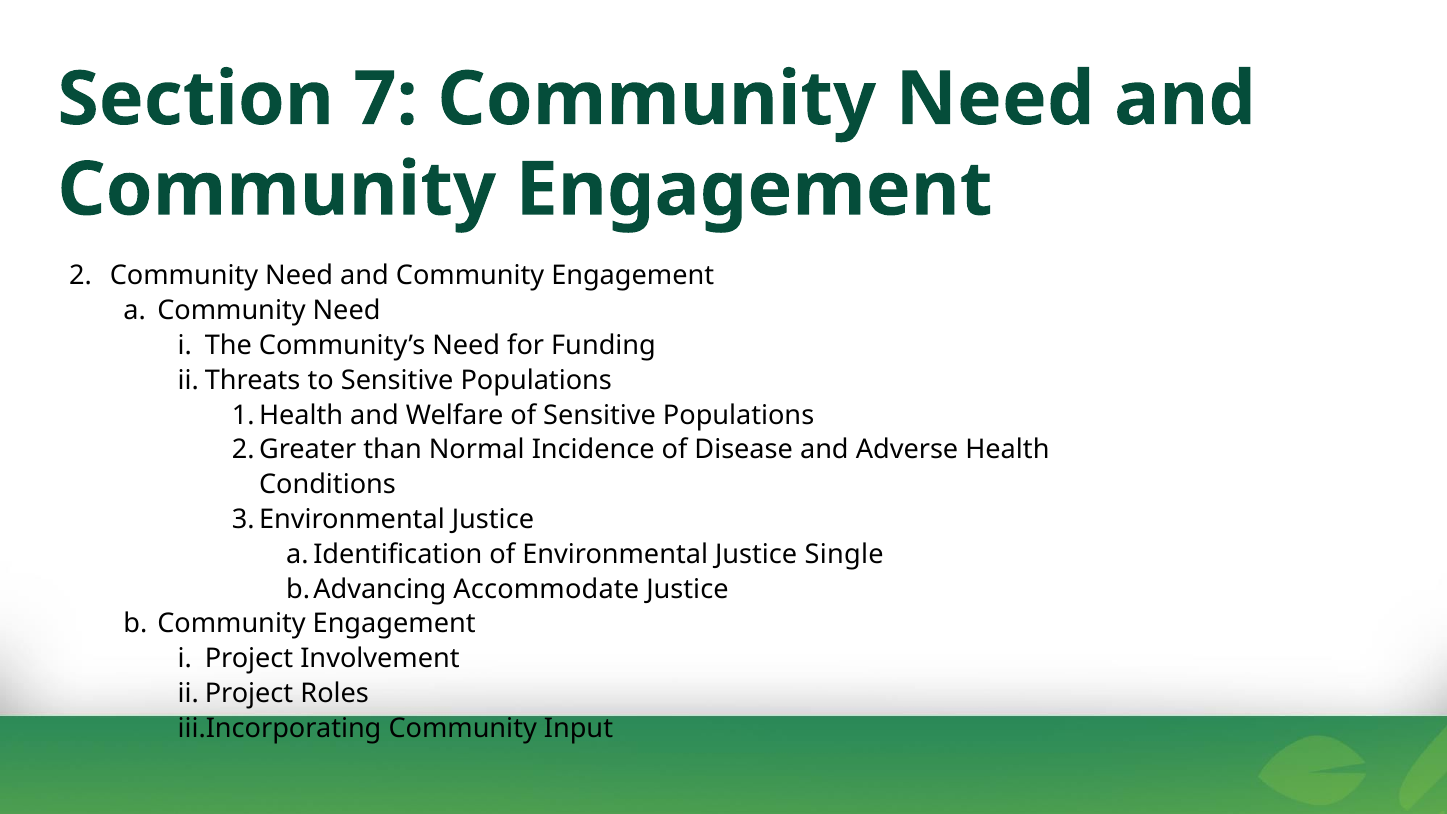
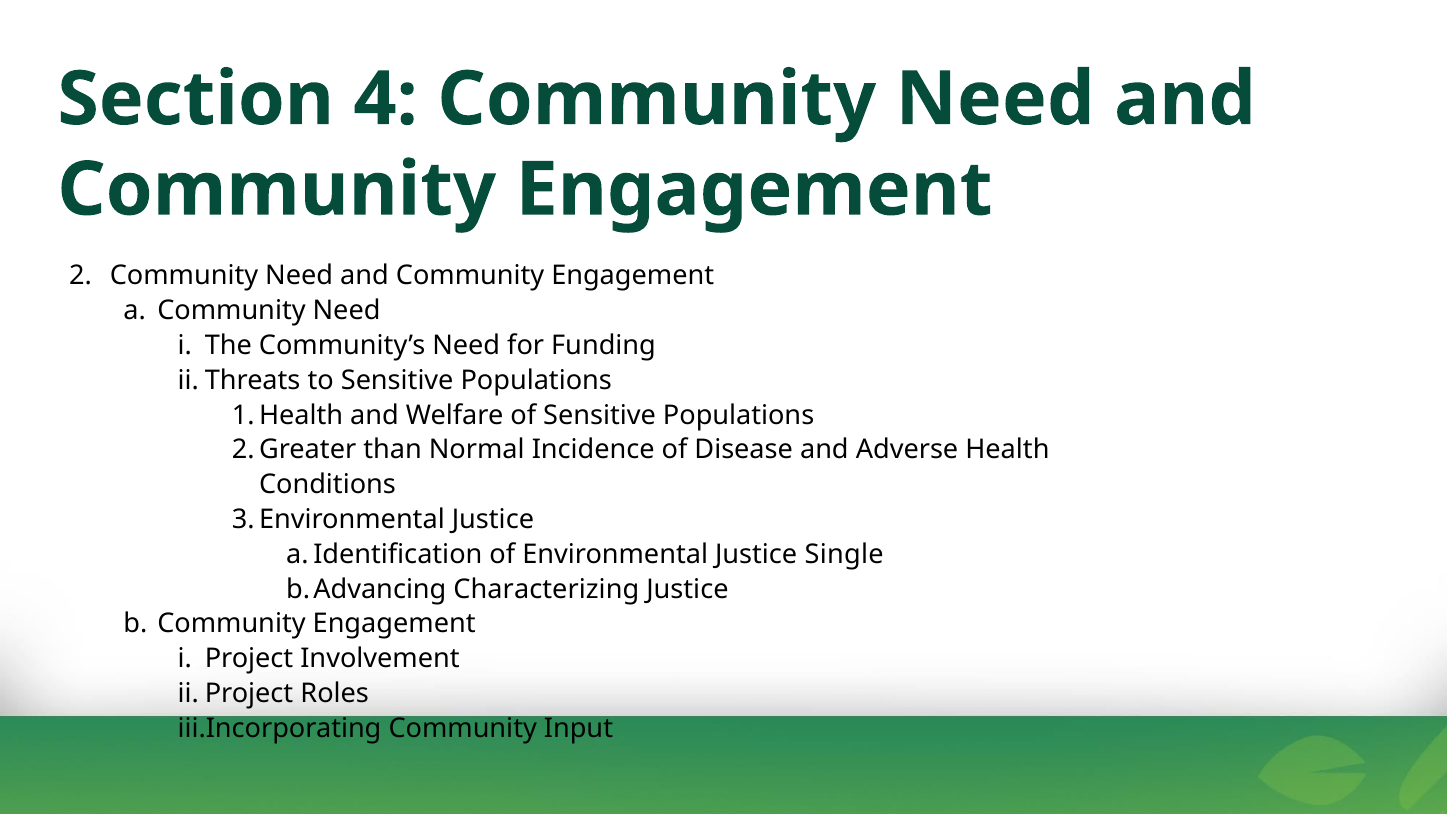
7: 7 -> 4 (386, 99)
Accommodate: Accommodate -> Characterizing (546, 589)
